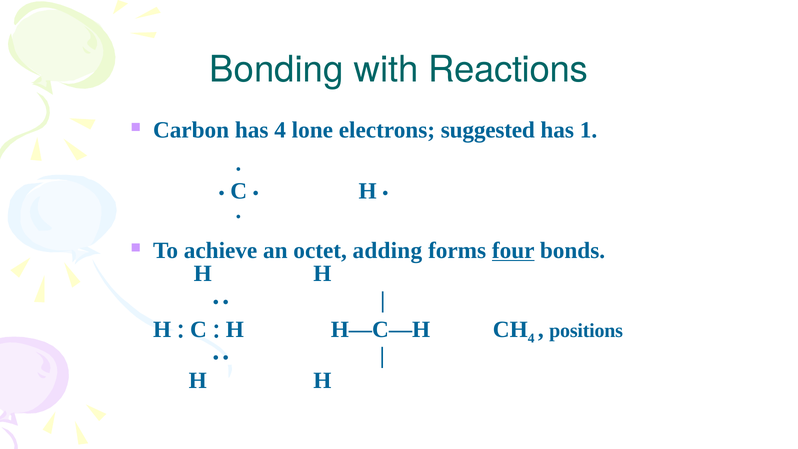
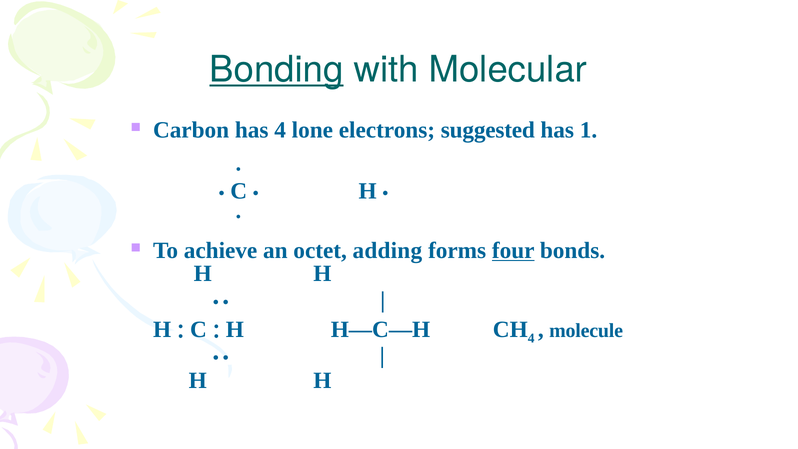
Bonding underline: none -> present (276, 70)
Reactions: Reactions -> Molecular (508, 70)
positions: positions -> molecule (586, 330)
